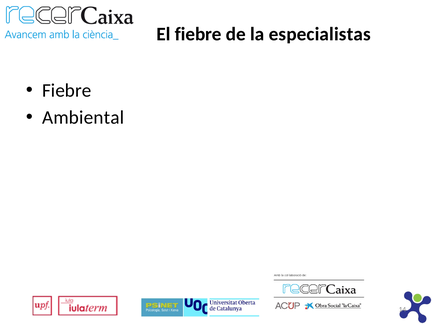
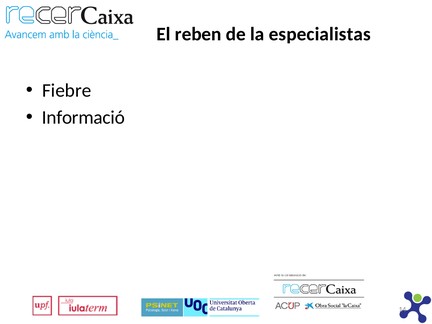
El fiebre: fiebre -> reben (198, 34)
Ambiental: Ambiental -> Informació (83, 118)
